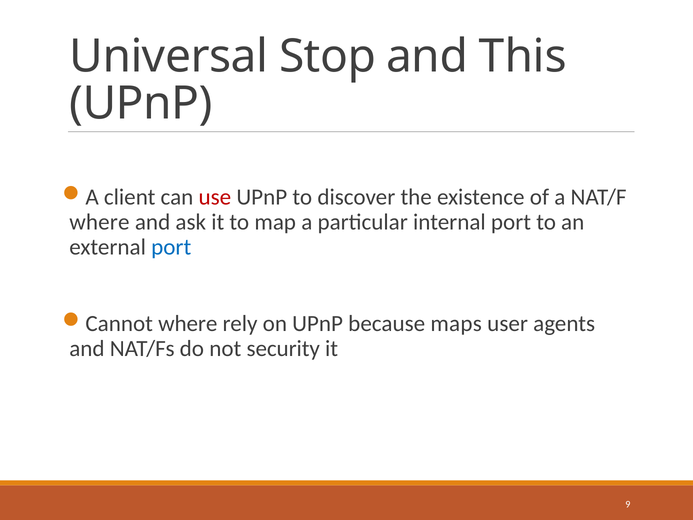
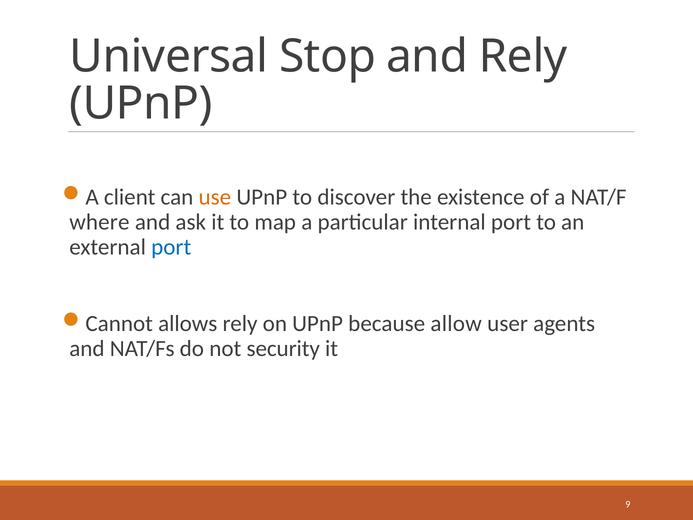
and This: This -> Rely (523, 56)
use colour: red -> orange (215, 197)
Cannot where: where -> allows (188, 324)
maps: maps -> allow (456, 324)
